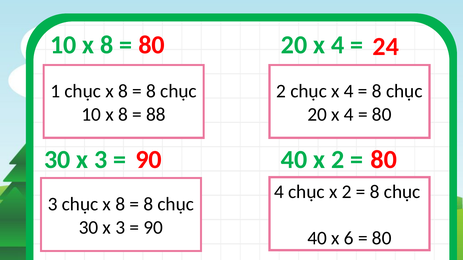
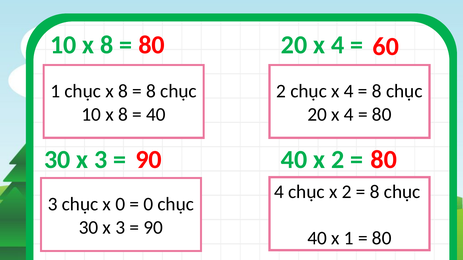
24: 24 -> 60 (386, 47)
88: 88 -> 40 (156, 115)
3 chục x 8: 8 -> 0 (120, 205)
8: 8 -> 0 (148, 205)
x 6: 6 -> 1 (349, 239)
